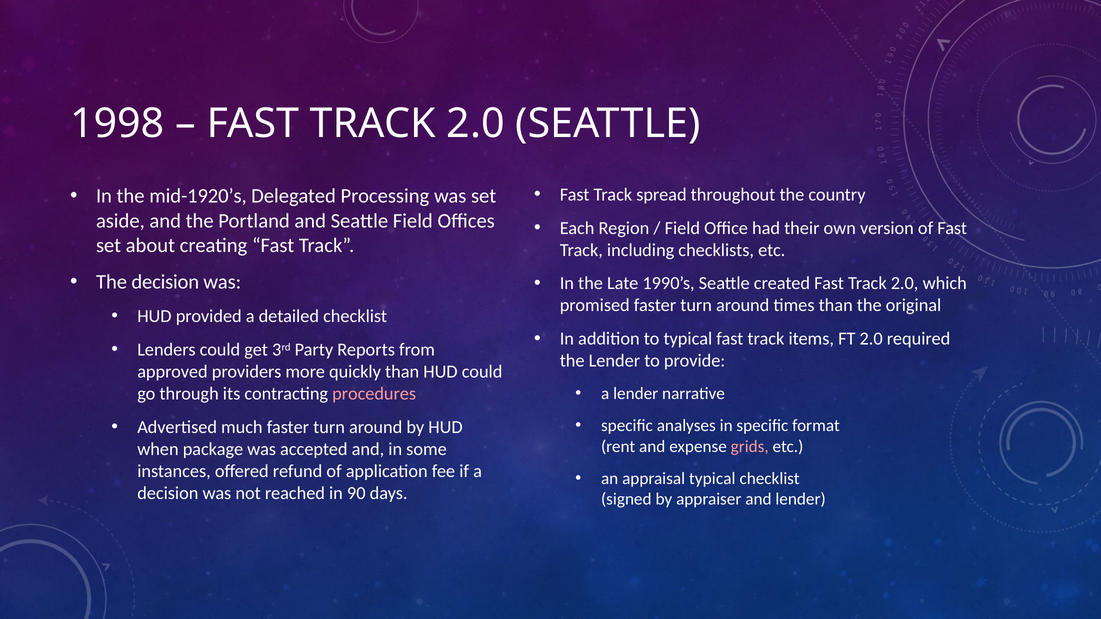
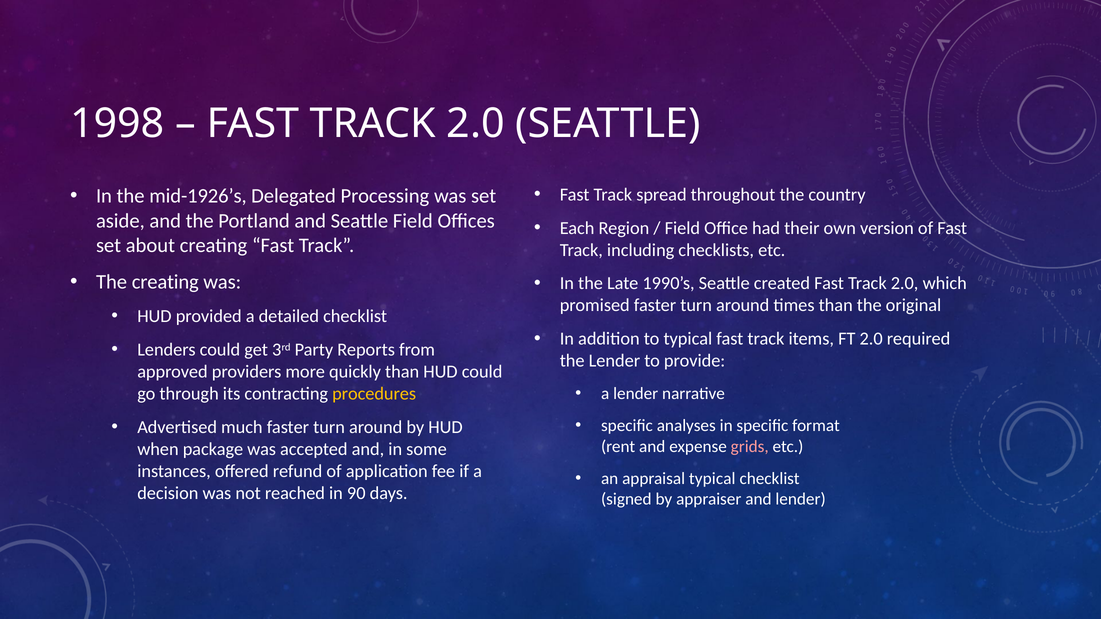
mid-1920’s: mid-1920’s -> mid-1926’s (198, 196)
The decision: decision -> creating (165, 282)
procedures colour: pink -> yellow (374, 394)
